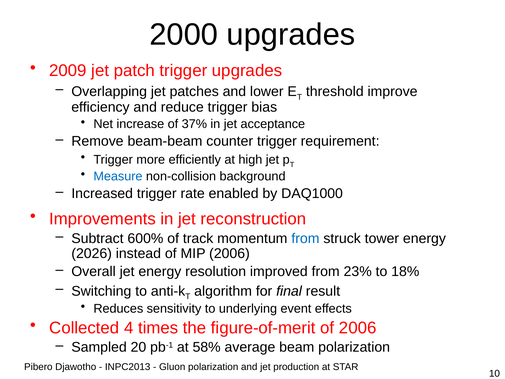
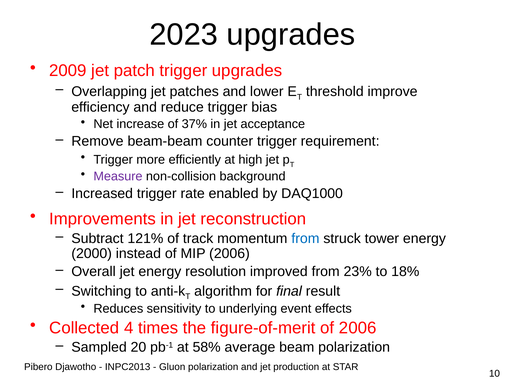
2000: 2000 -> 2023 (184, 35)
Measure colour: blue -> purple (118, 176)
600%: 600% -> 121% (145, 238)
2026: 2026 -> 2000 (92, 253)
